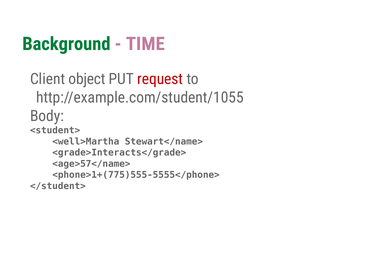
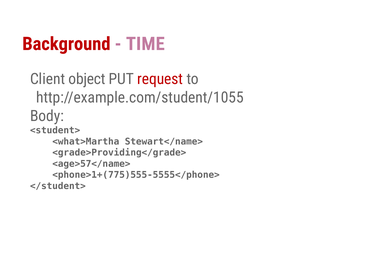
Background colour: green -> red (66, 44)
<well>Martha: <well>Martha -> <what>Martha (86, 142)
<grade>Interacts</grade>: <grade>Interacts</grade> -> <grade>Providing</grade> (119, 153)
